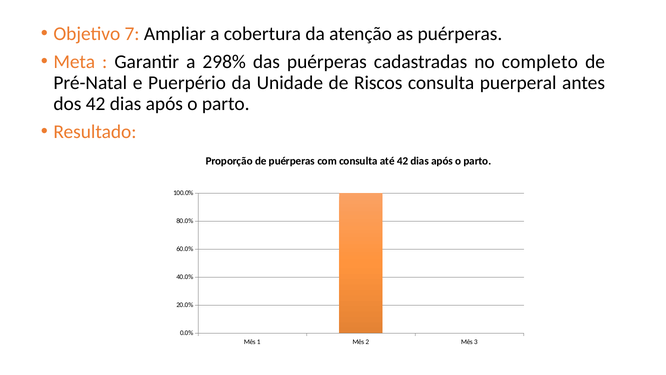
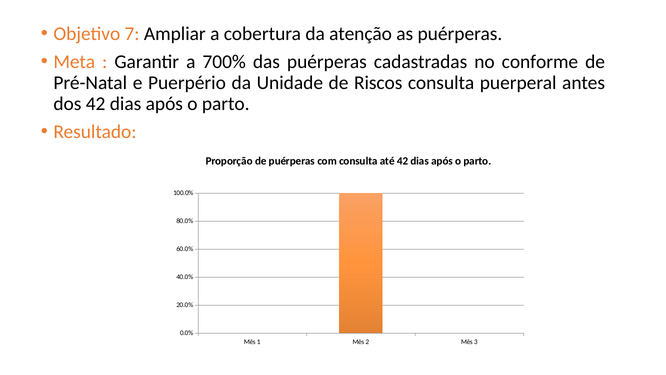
298%: 298% -> 700% (224, 62)
completo: completo -> conforme (540, 62)
